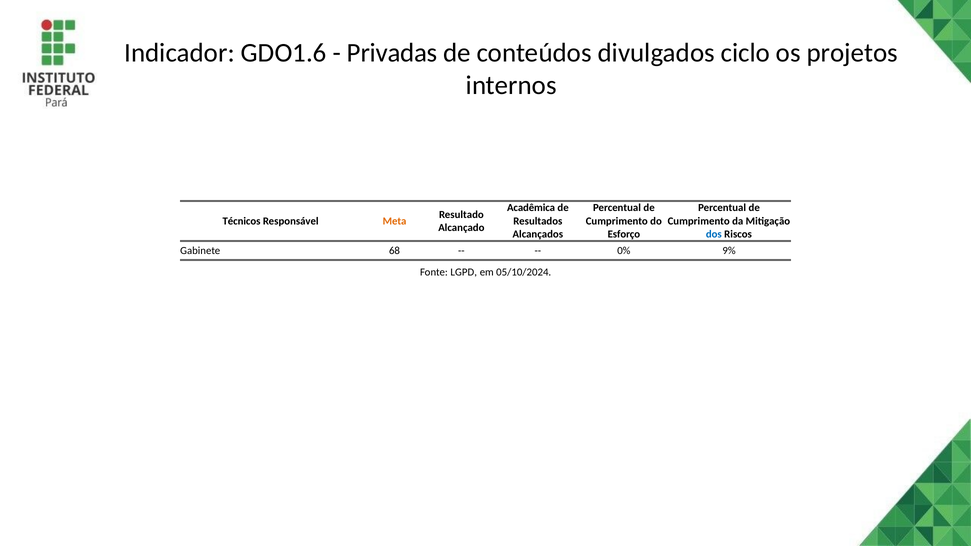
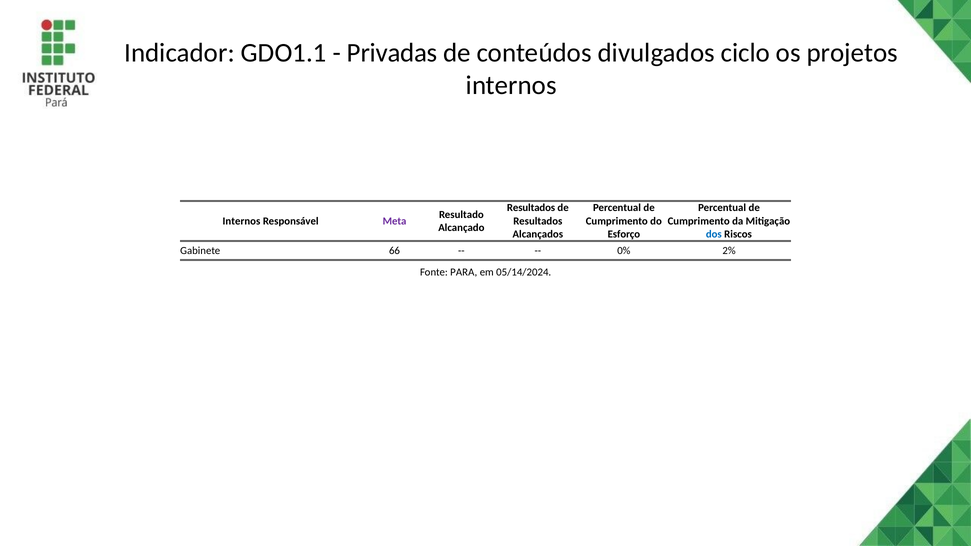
GDO1.6: GDO1.6 -> GDO1.1 (284, 53)
Acadêmica: Acadêmica -> Resultados (531, 208)
Técnicos: Técnicos -> Internos (241, 221)
Meta colour: orange -> purple (395, 221)
68: 68 -> 66 (395, 251)
9%: 9% -> 2% (729, 251)
LGPD: LGPD -> PARA (464, 272)
05/10/2024: 05/10/2024 -> 05/14/2024 (524, 272)
